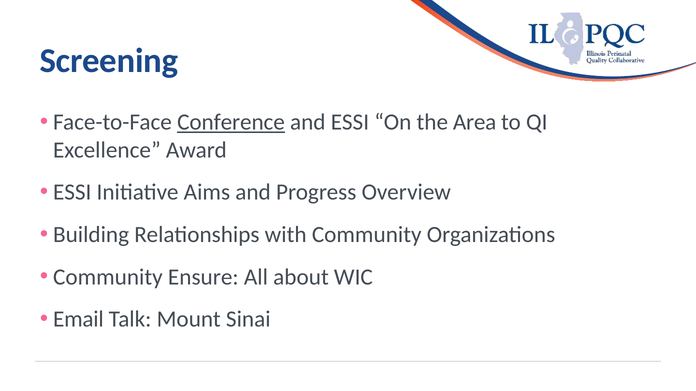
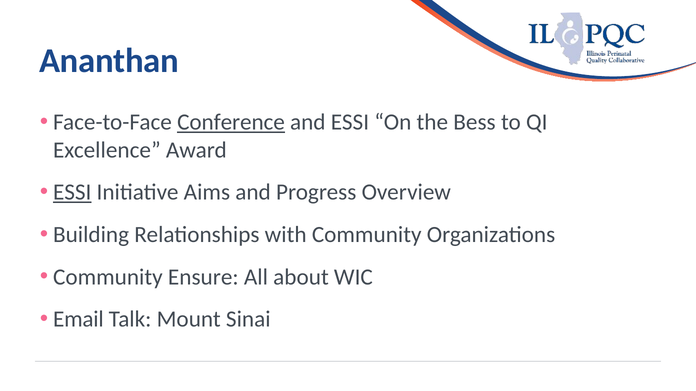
Screening: Screening -> Ananthan (109, 61)
Area: Area -> Bess (475, 122)
ESSI underline: none -> present (72, 193)
